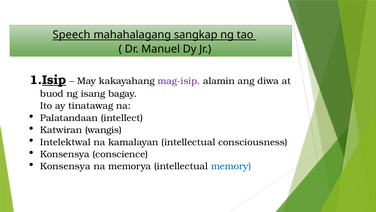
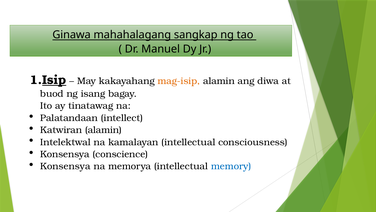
Speech: Speech -> Ginawa (72, 35)
mag-isip colour: purple -> orange (179, 81)
Katwiran wangis: wangis -> alamin (103, 130)
